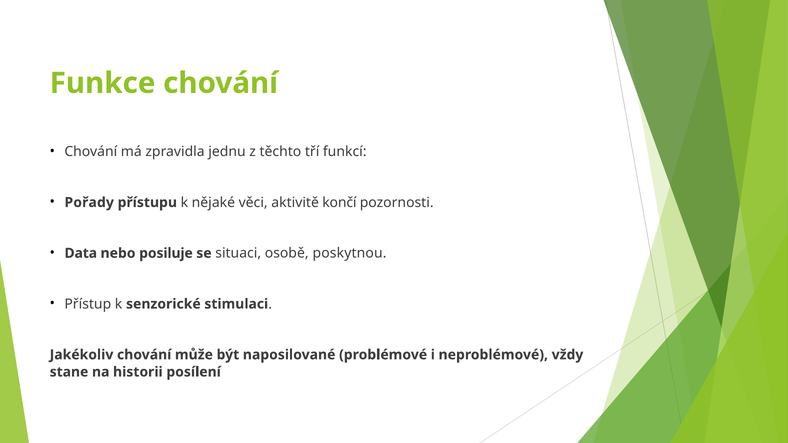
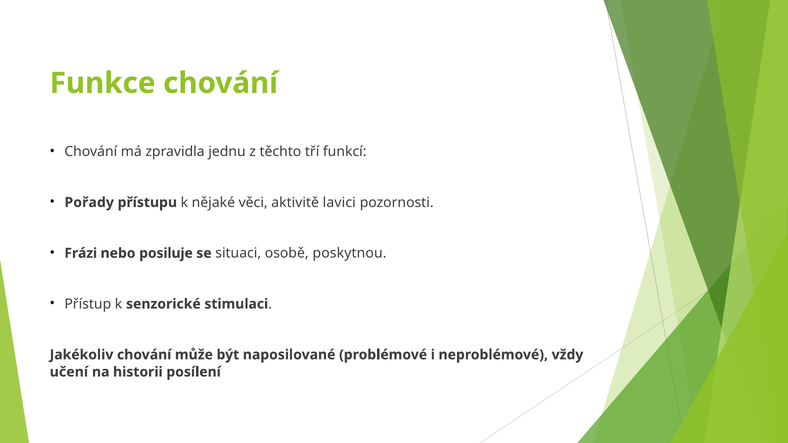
končí: končí -> lavici (339, 203)
Data: Data -> Frázi (81, 253)
stane: stane -> učení (69, 372)
